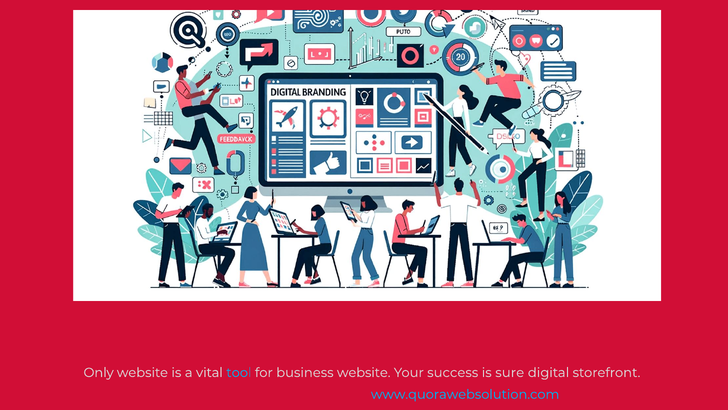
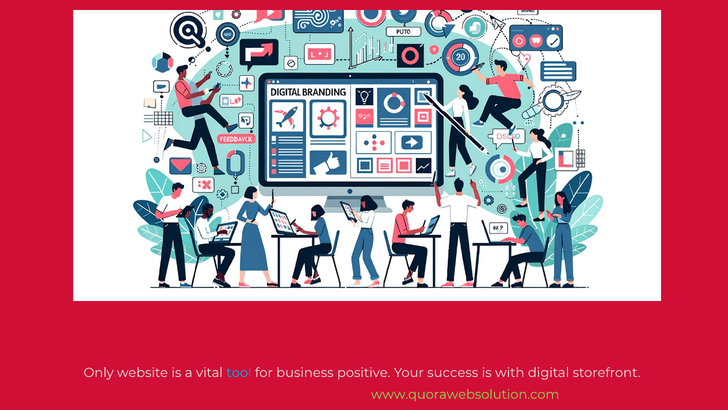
business website: website -> positive (364, 372)
sure: sure -> with (510, 372)
www.quorawebsolution.com colour: light blue -> light green (465, 394)
